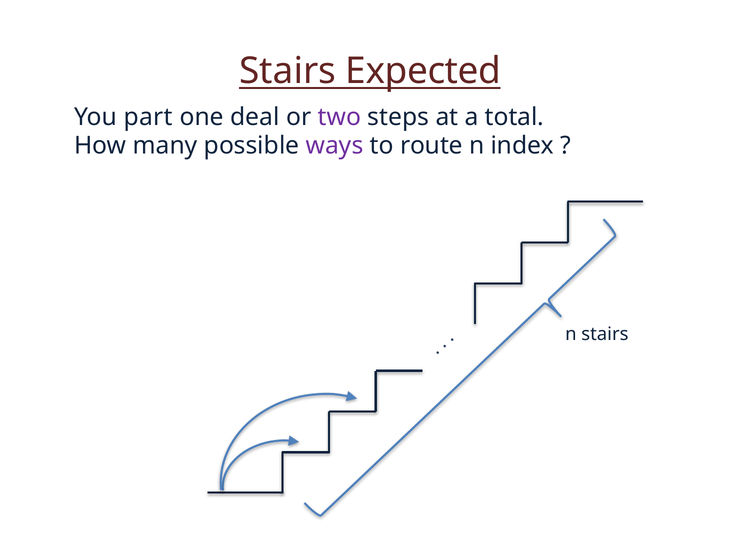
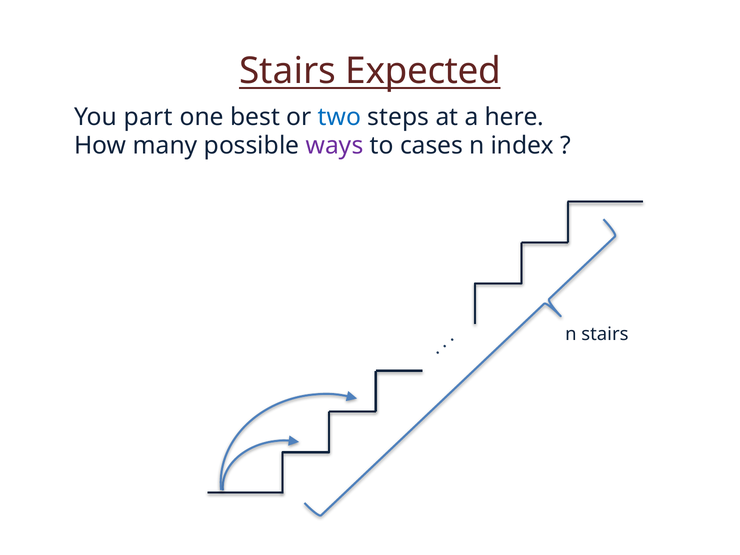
deal: deal -> best (255, 117)
two colour: purple -> blue (339, 117)
total: total -> here (514, 117)
route: route -> cases (431, 146)
